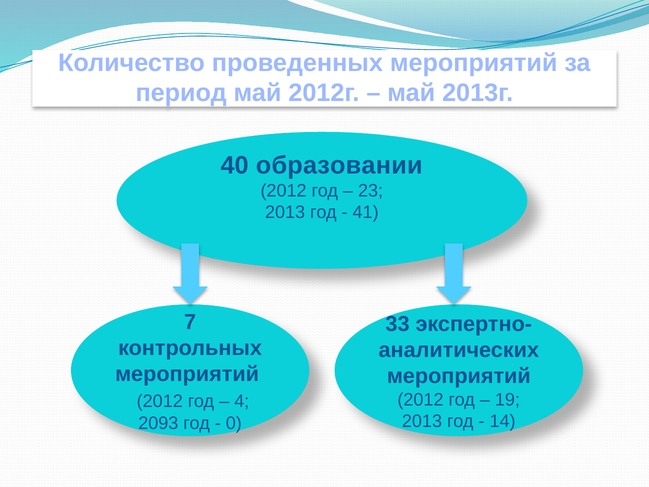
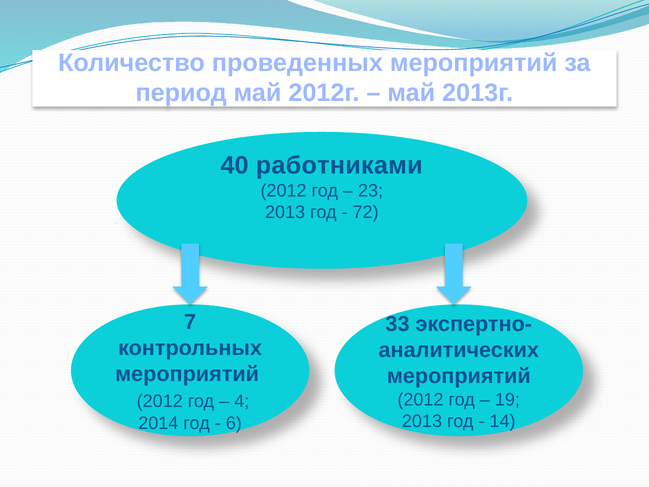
образовании: образовании -> работниками (339, 165)
41: 41 -> 72 (366, 212)
2093: 2093 -> 2014 (158, 423)
0: 0 -> 6 (234, 423)
